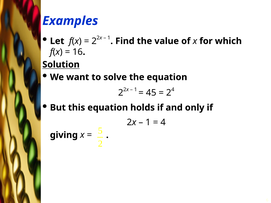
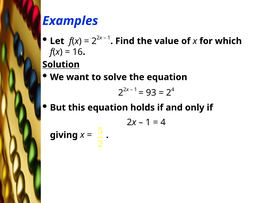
45: 45 -> 93 (151, 93)
